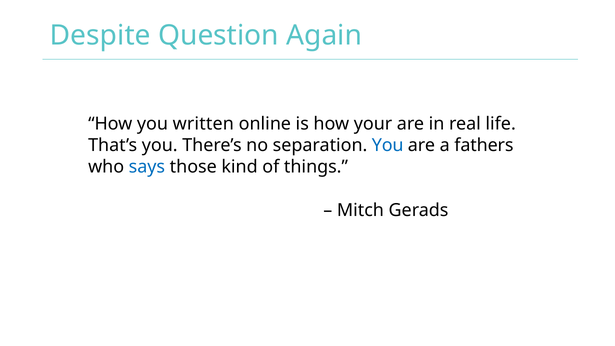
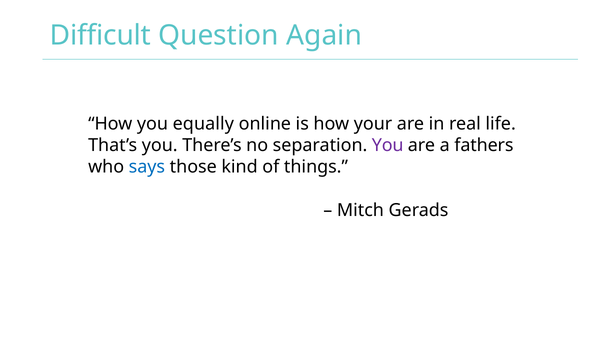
Despite: Despite -> Difficult (100, 35)
written: written -> equally (203, 124)
You colour: blue -> purple (388, 145)
